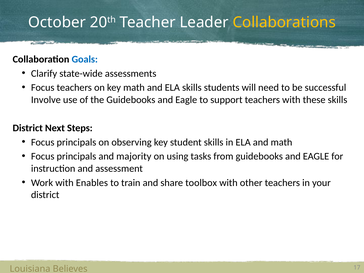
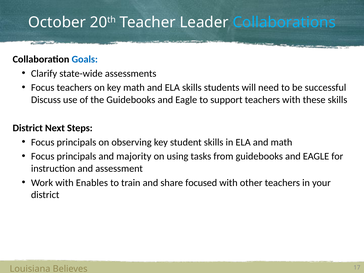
Collaborations colour: yellow -> light blue (284, 22)
Involve: Involve -> Discuss (46, 100)
toolbox: toolbox -> focused (201, 183)
